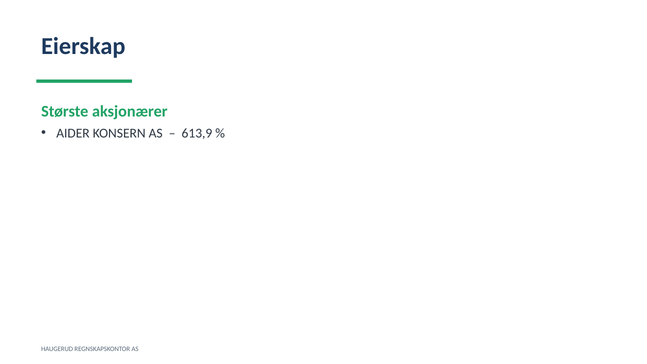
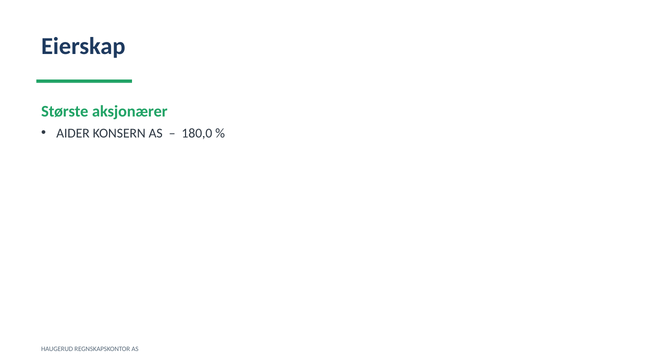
613,9: 613,9 -> 180,0 (197, 133)
